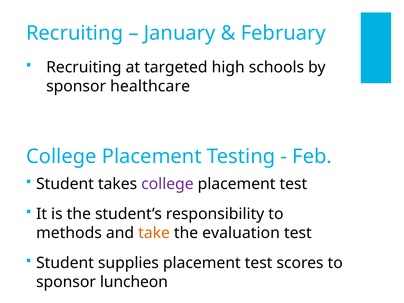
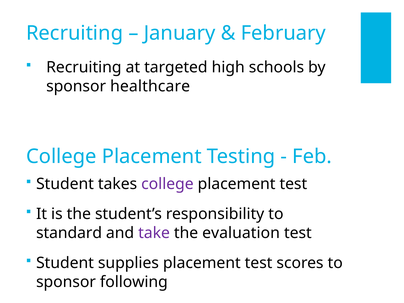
methods: methods -> standard (69, 233)
take colour: orange -> purple (154, 233)
luncheon: luncheon -> following (134, 282)
